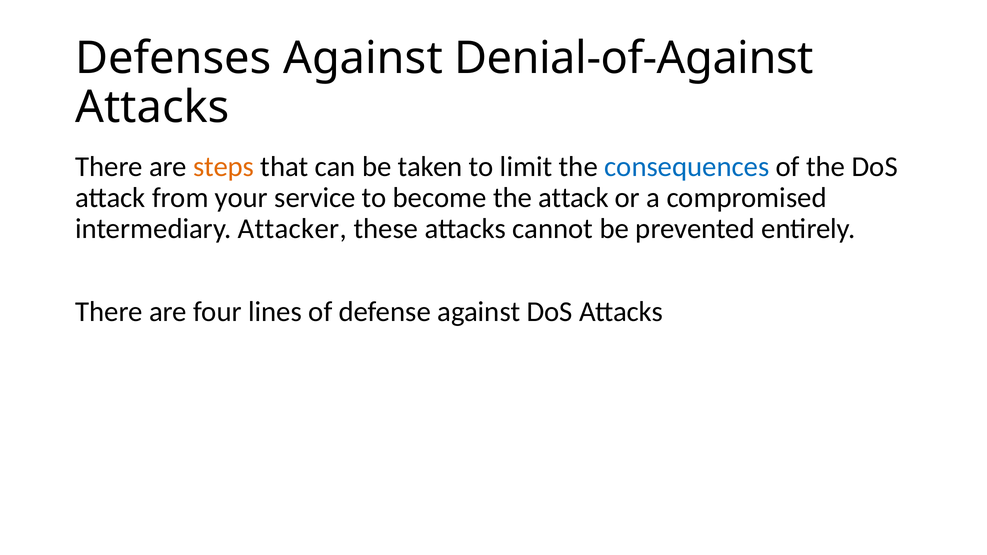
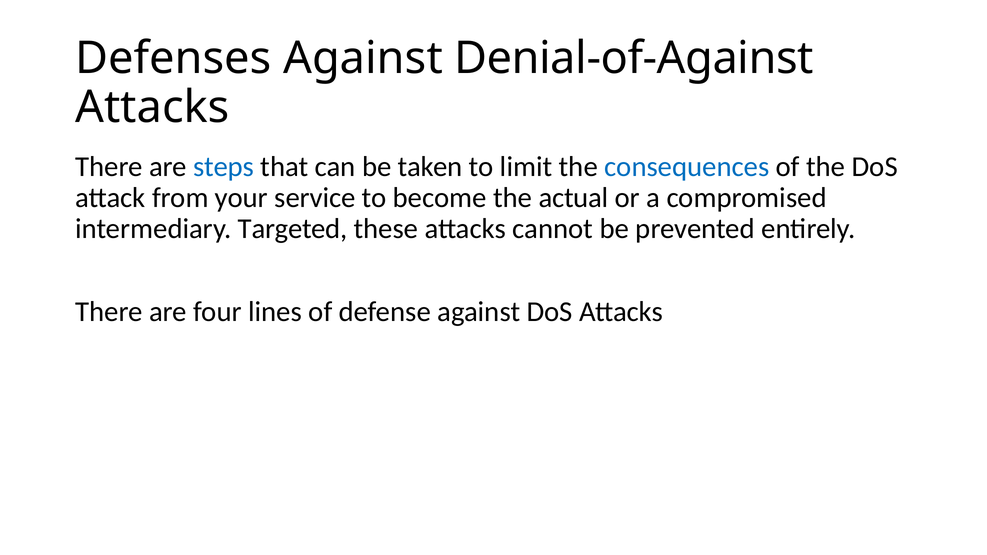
steps colour: orange -> blue (224, 167)
the attack: attack -> actual (573, 198)
Attacker: Attacker -> Targeted (293, 229)
